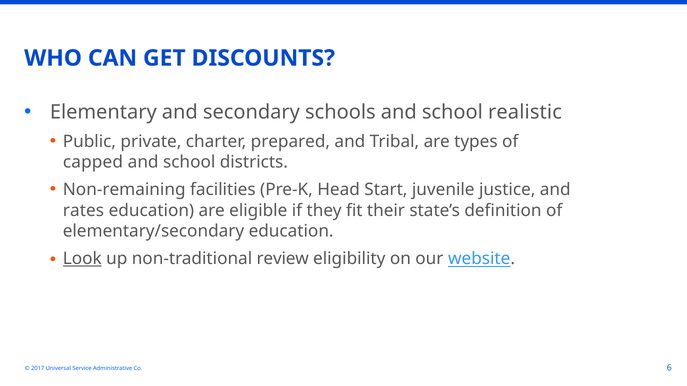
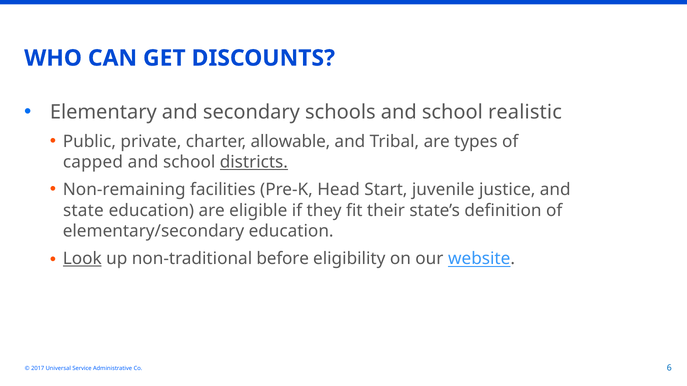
prepared: prepared -> allowable (290, 142)
districts underline: none -> present (254, 162)
rates: rates -> state (83, 211)
review: review -> before (283, 259)
